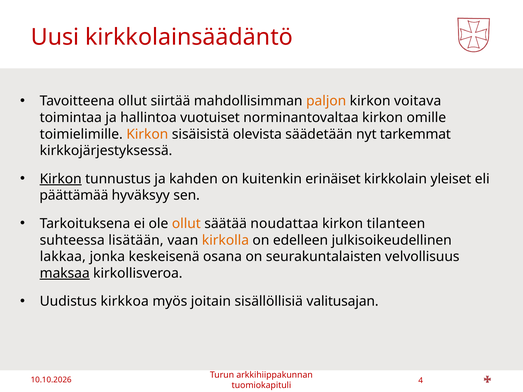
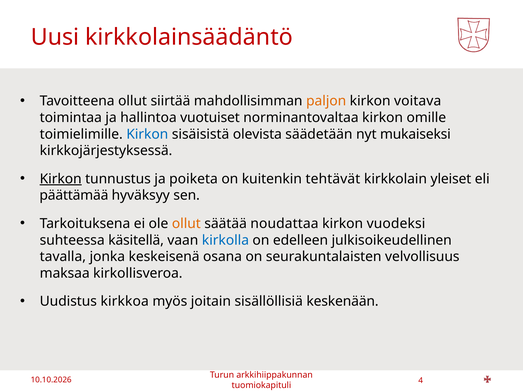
Kirkon colour: orange -> blue (147, 134)
tarkemmat: tarkemmat -> mukaiseksi (415, 134)
kahden: kahden -> poiketa (193, 179)
erinäiset: erinäiset -> tehtävät (333, 179)
tilanteen: tilanteen -> vuodeksi (396, 224)
lisätään: lisätään -> käsitellä (136, 240)
kirkolla colour: orange -> blue (225, 240)
lakkaa: lakkaa -> tavalla (63, 257)
maksaa underline: present -> none (65, 273)
valitusajan: valitusajan -> keskenään (343, 302)
